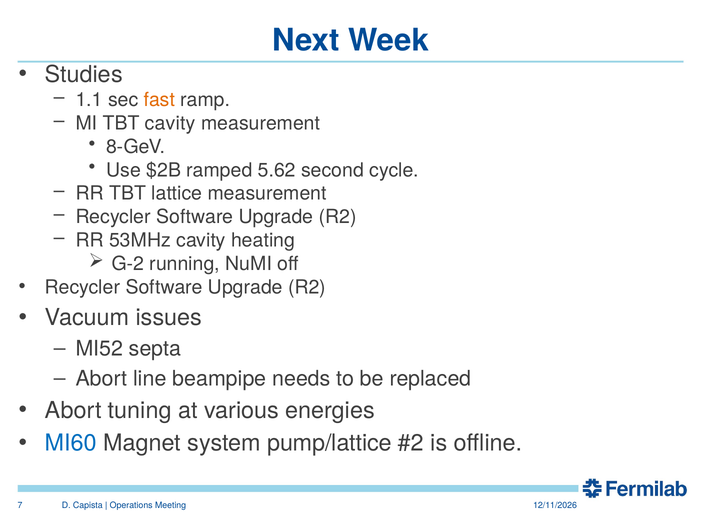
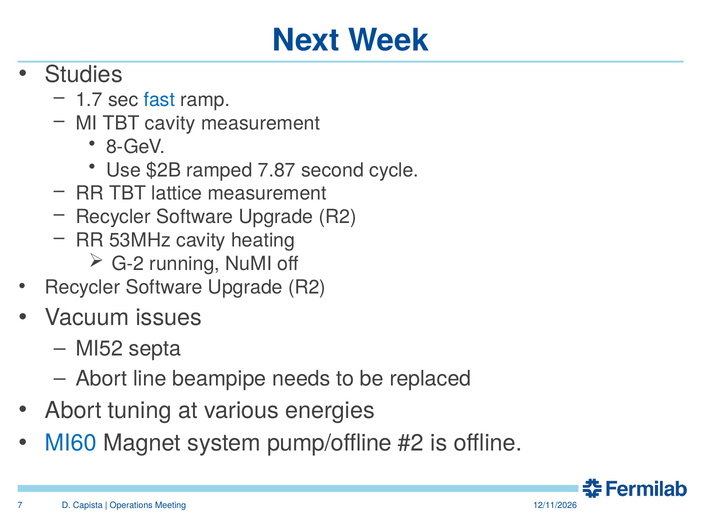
1.1: 1.1 -> 1.7 (89, 100)
fast colour: orange -> blue (159, 100)
5.62: 5.62 -> 7.87 (277, 170)
pump/lattice: pump/lattice -> pump/offline (330, 443)
